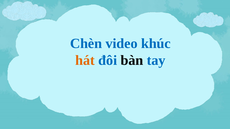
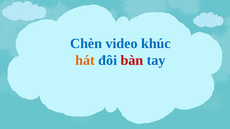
bàn colour: black -> red (132, 60)
